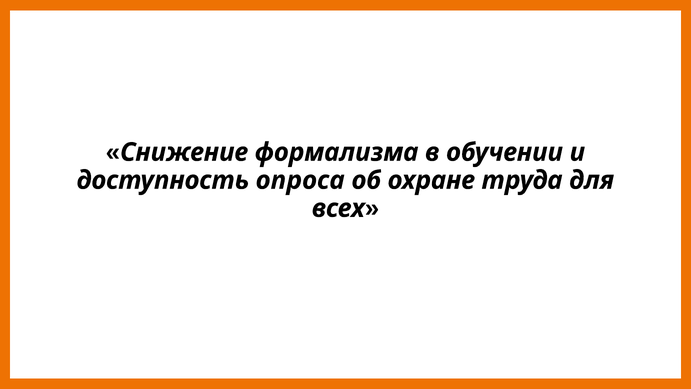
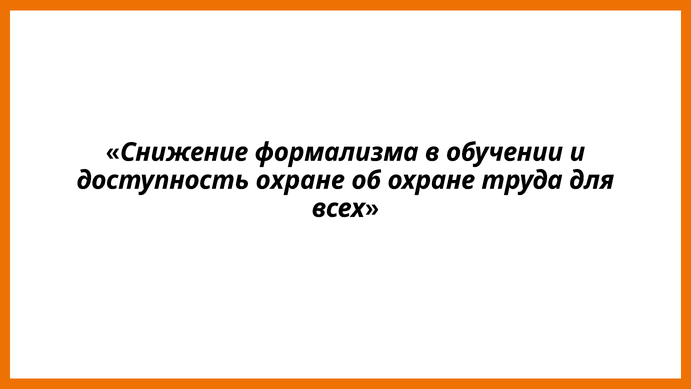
доступность опроса: опроса -> охране (300, 180)
